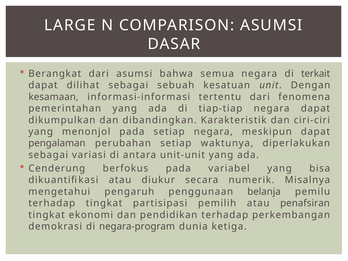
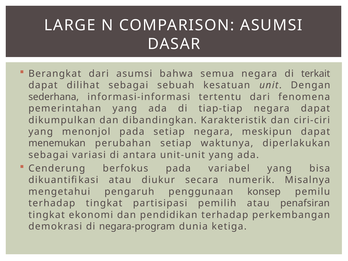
kesamaan: kesamaan -> sederhana (54, 97)
pengalaman: pengalaman -> menemukan (57, 143)
belanja: belanja -> konsep (264, 192)
